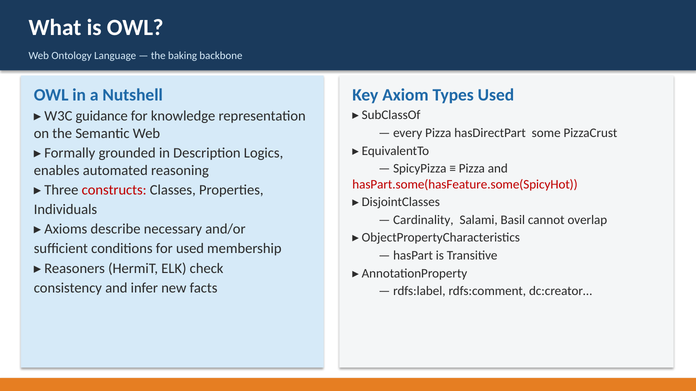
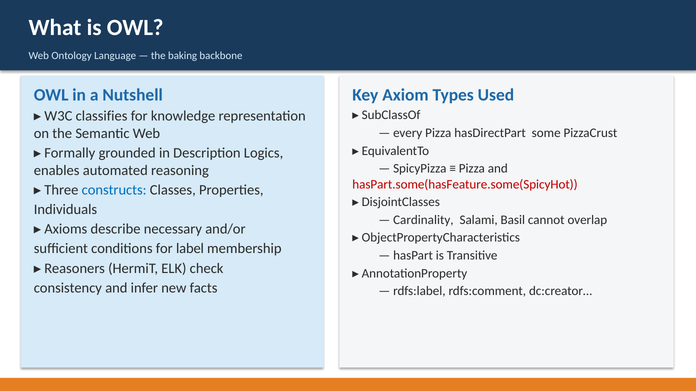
guidance: guidance -> classifies (102, 116)
constructs colour: red -> blue (114, 190)
for used: used -> label (190, 249)
